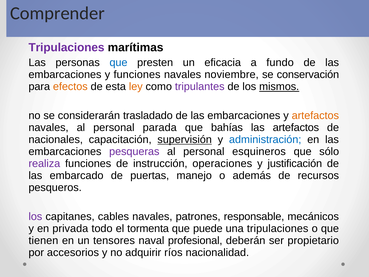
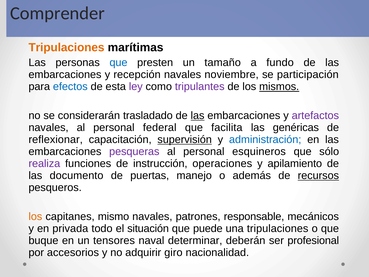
Tripulaciones colour: purple -> orange (66, 48)
eficacia: eficacia -> tamaño (223, 63)
y funciones: funciones -> recepción (137, 75)
conservación: conservación -> participación (308, 75)
efectos colour: orange -> blue (70, 87)
ley colour: orange -> purple (136, 87)
las underline: none -> present (198, 116)
artefactos colour: orange -> purple (315, 116)
parada: parada -> federal (160, 128)
bahías: bahías -> facilita (227, 128)
las artefactos: artefactos -> genéricas (296, 128)
nacionales: nacionales -> reflexionar (56, 140)
justificación: justificación -> apilamiento (295, 163)
embarcado: embarcado -> documento (77, 175)
recursos underline: none -> present (318, 175)
los colour: purple -> orange (35, 216)
cables: cables -> mismo (113, 216)
tormenta: tormenta -> situación (148, 228)
tienen: tienen -> buque (43, 240)
profesional: profesional -> determinar (195, 240)
propietario: propietario -> profesional (313, 240)
ríos: ríos -> giro (173, 252)
